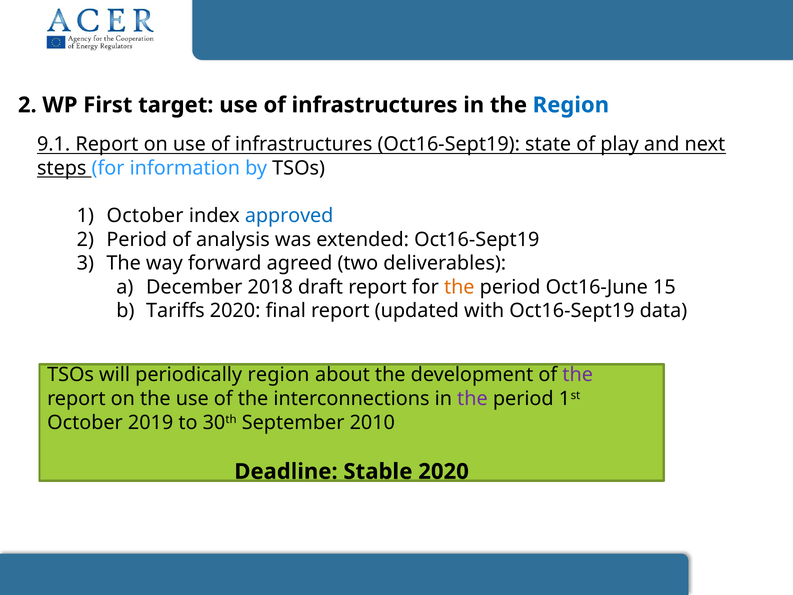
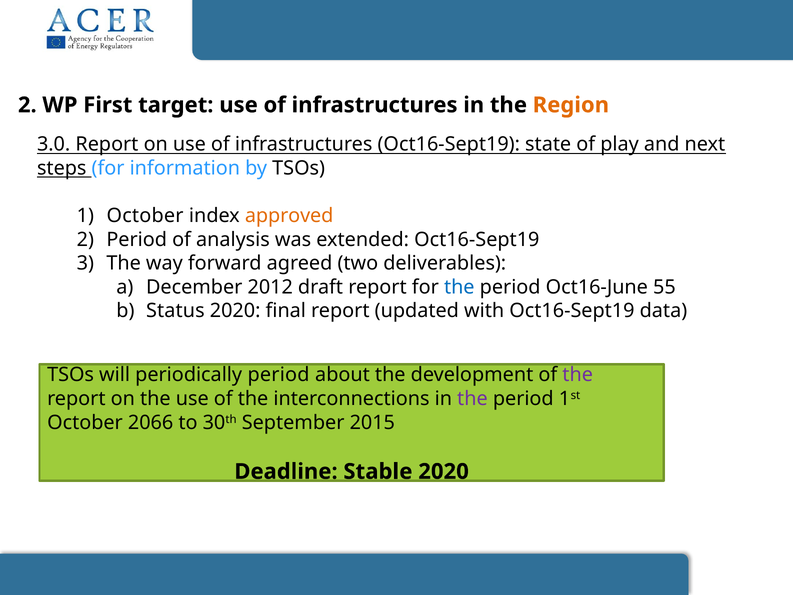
Region colour: blue -> orange (571, 105)
9.1: 9.1 -> 3.0 (54, 144)
approved colour: blue -> orange (289, 216)
2018: 2018 -> 2012 (270, 287)
the colour: orange -> blue (459, 287)
15: 15 -> 55 (664, 287)
Tariffs: Tariffs -> Status (175, 311)
periodically region: region -> period (279, 375)
2019: 2019 -> 2066 (151, 422)
2010: 2010 -> 2015 (372, 422)
